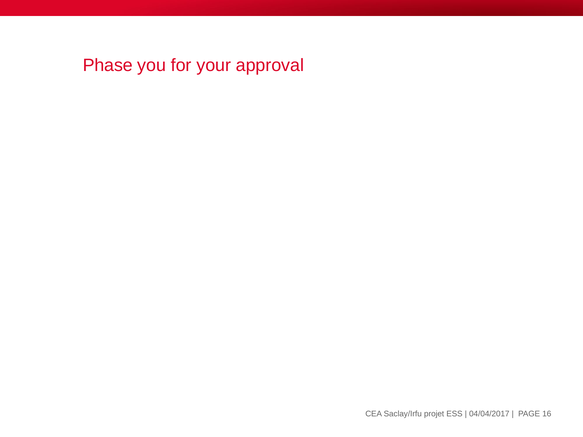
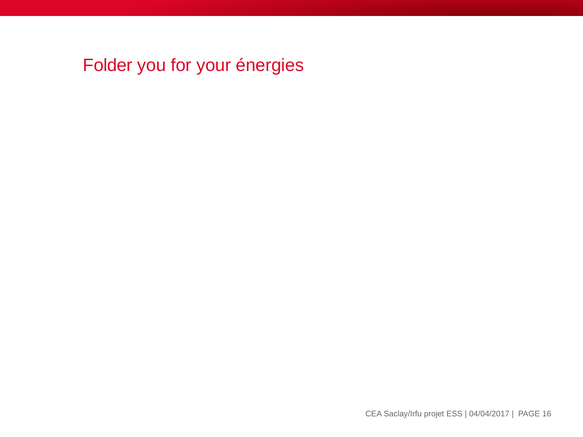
Phase: Phase -> Folder (108, 65)
approval: approval -> énergies (270, 65)
